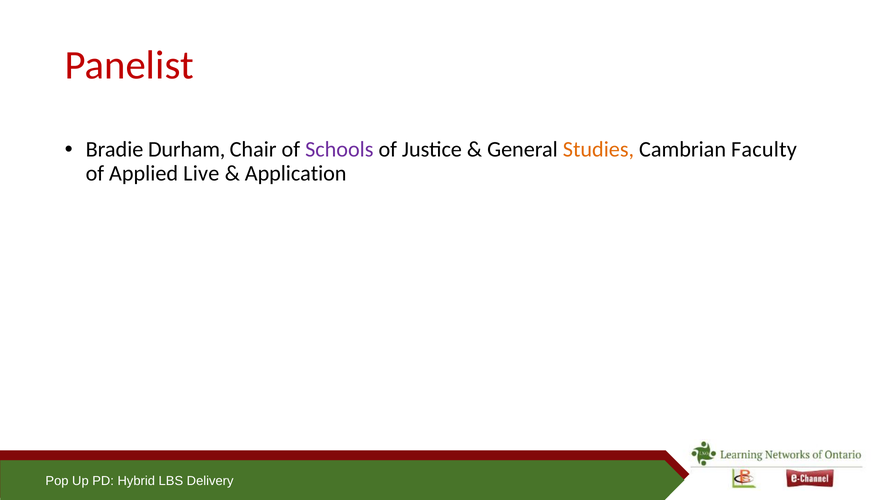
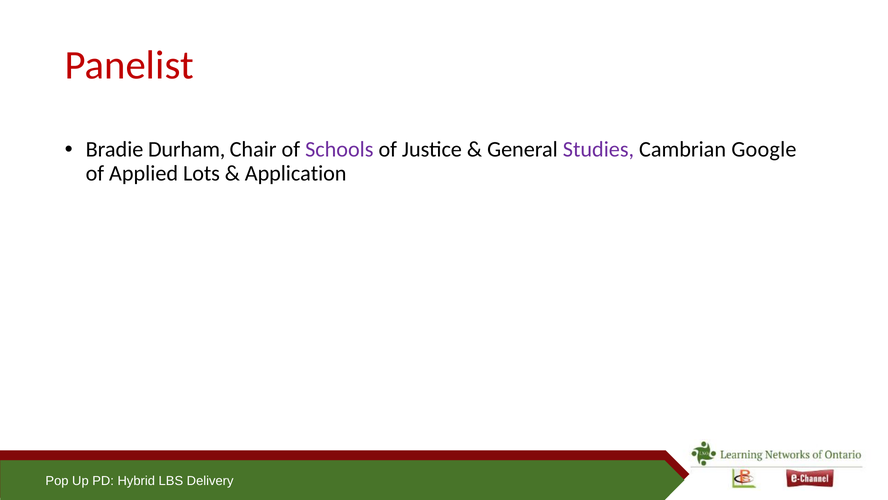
Studies colour: orange -> purple (598, 149)
Faculty: Faculty -> Google (764, 149)
Live: Live -> Lots (201, 173)
